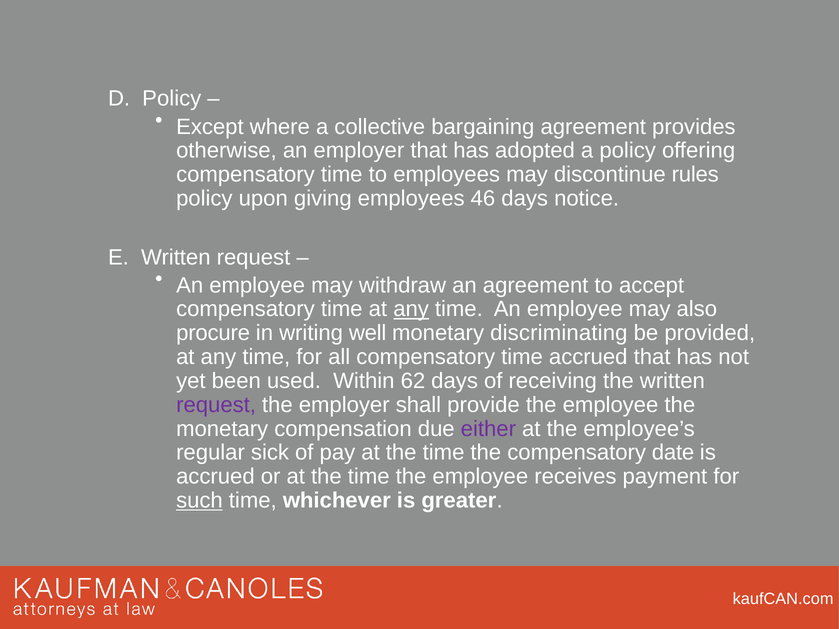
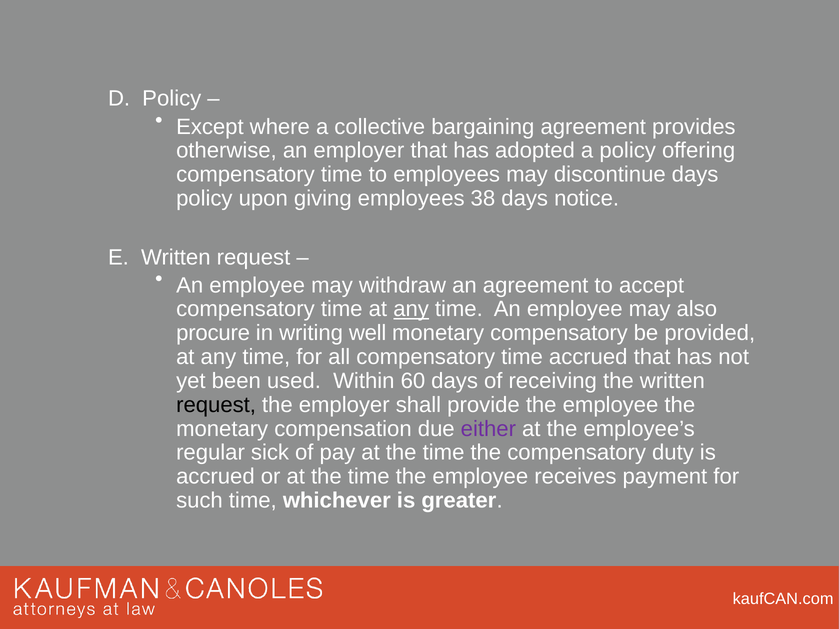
discontinue rules: rules -> days (695, 175)
46: 46 -> 38 (483, 199)
monetary discriminating: discriminating -> compensatory (559, 333)
62: 62 -> 60 (413, 381)
request colour: purple -> black (216, 405)
date: date -> duty (673, 453)
such underline: present -> none (199, 501)
